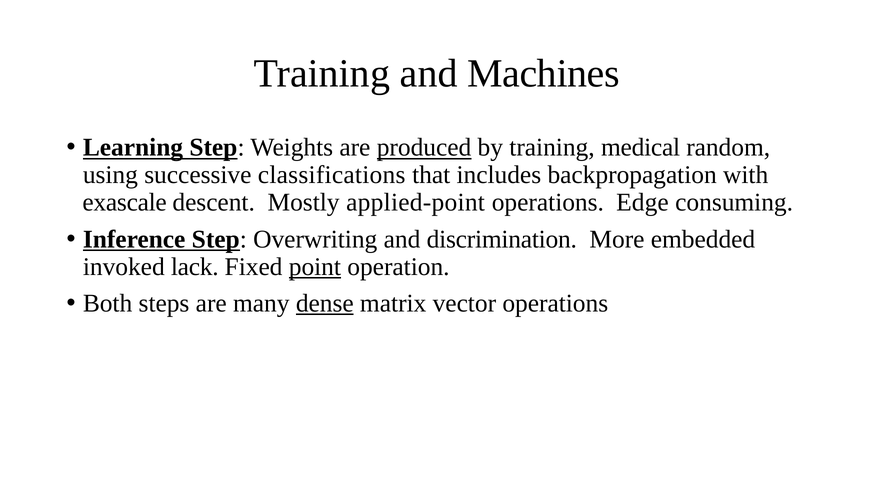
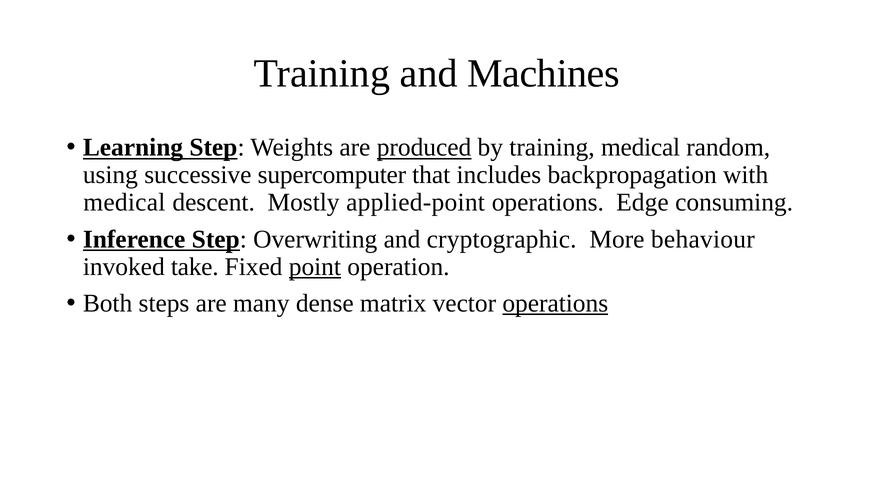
classifications: classifications -> supercomputer (332, 175)
exascale: exascale -> medical (124, 203)
discrimination: discrimination -> cryptographic (502, 239)
embedded: embedded -> behaviour (703, 239)
lack: lack -> take (195, 267)
dense underline: present -> none (325, 303)
operations underline: none -> present (555, 303)
